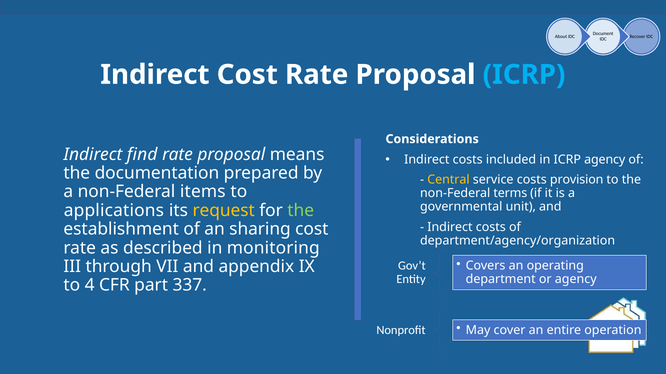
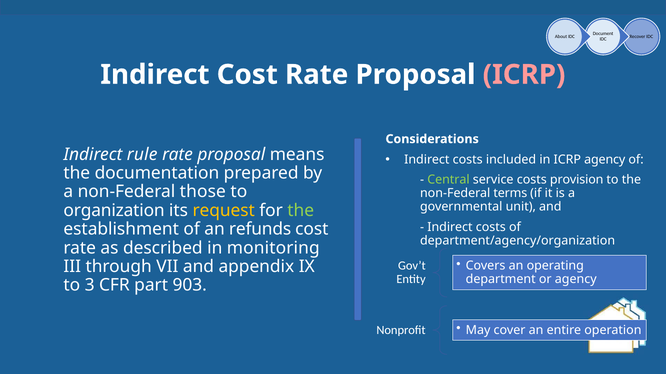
ICRP colour: light blue -> pink (524, 75)
find: find -> rule (142, 155)
Central colour: yellow -> light green (448, 180)
items: items -> those (203, 192)
applications: applications -> organization (114, 211)
sharing: sharing -> refunds (260, 230)
4: 4 -> 3 (90, 286)
337: 337 -> 903 (190, 286)
